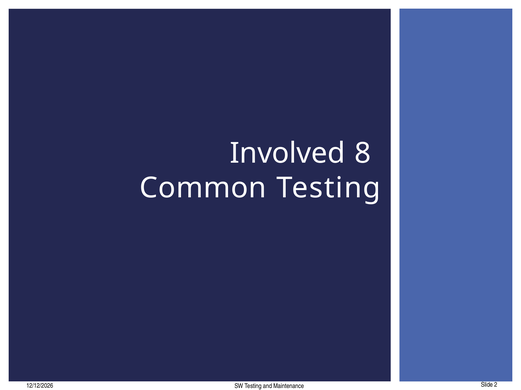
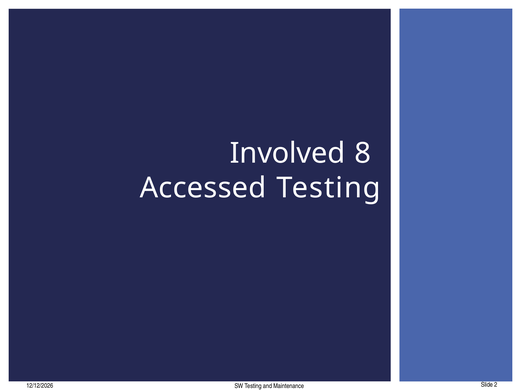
Common: Common -> Accessed (203, 188)
